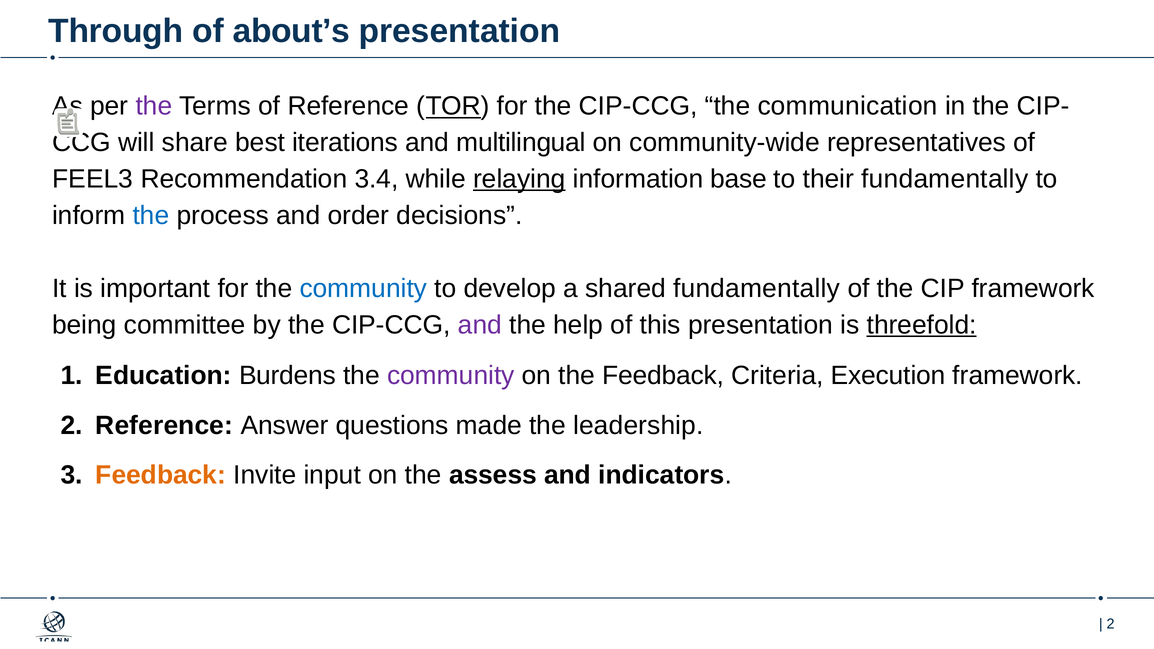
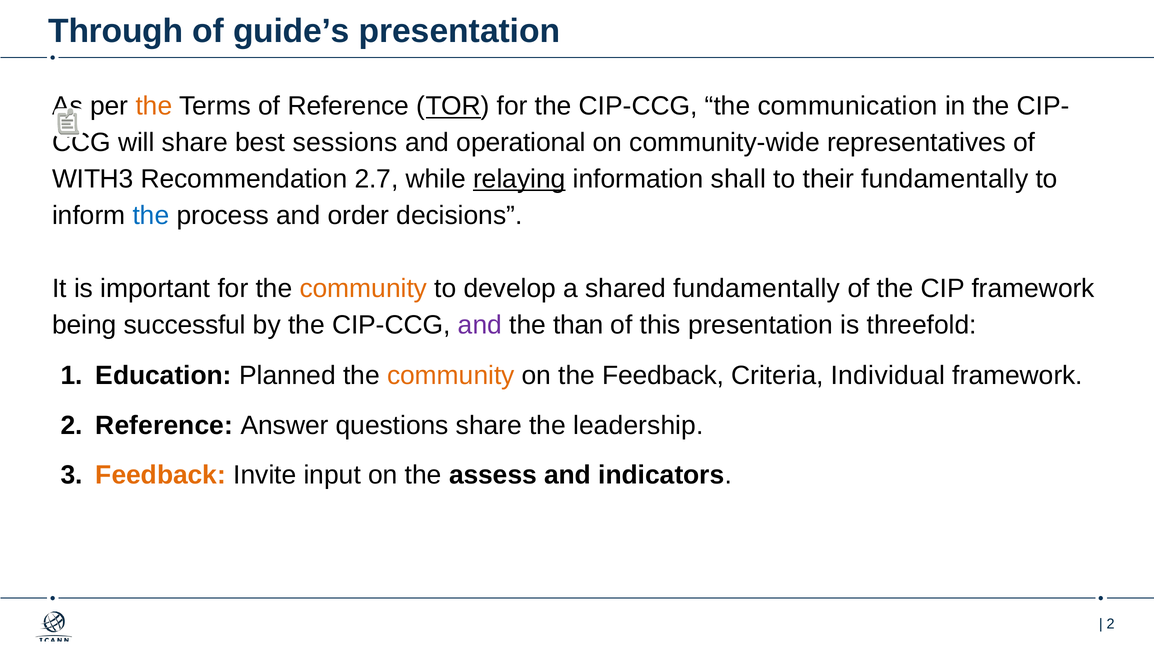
about’s: about’s -> guide’s (291, 31)
the colour: purple -> orange (154, 106)
iterations: iterations -> sessions (345, 143)
multilingual: multilingual -> operational (521, 143)
FEEL3: FEEL3 -> WITH3 (93, 179)
3.4: 3.4 -> 2.7 (377, 179)
base: base -> shall (738, 179)
community colour: blue -> orange (363, 288)
committee: committee -> successful (185, 325)
help: help -> than (578, 325)
threefold underline: present -> none (922, 325)
Burdens: Burdens -> Planned (287, 376)
community colour: purple -> orange (451, 376)
Execution: Execution -> Individual (888, 376)
questions made: made -> share (489, 425)
